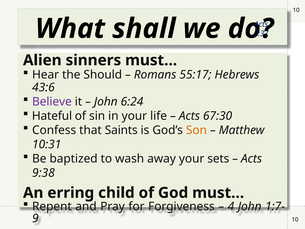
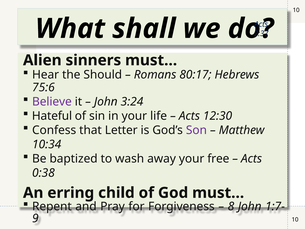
55:17: 55:17 -> 80:17 (195, 75)
43:6: 43:6 -> 75:6 (43, 87)
6:24: 6:24 -> 3:24 (132, 102)
67:30: 67:30 -> 12:30 (218, 116)
Saints: Saints -> Letter (121, 130)
Son colour: orange -> purple (196, 130)
10:31: 10:31 -> 10:34 (47, 144)
sets: sets -> free (218, 159)
9:38: 9:38 -> 0:38 (43, 173)
4: 4 -> 8 (231, 206)
